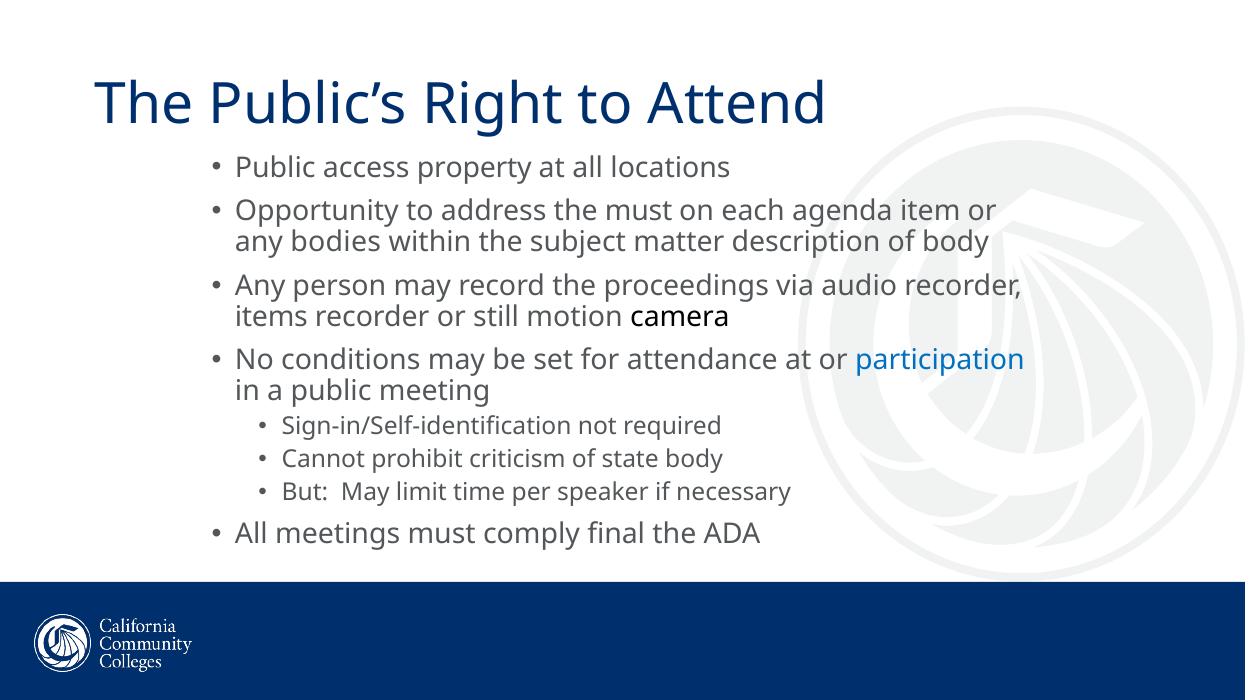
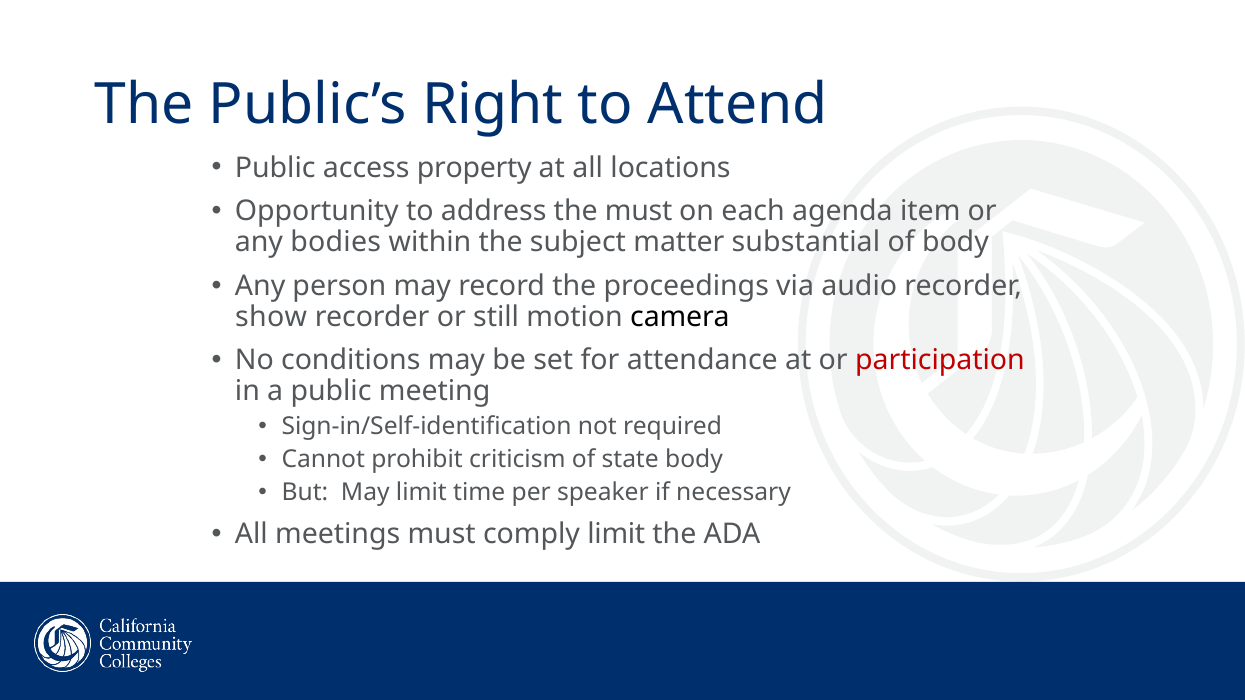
description: description -> substantial (806, 242)
items: items -> show (271, 317)
participation colour: blue -> red (940, 361)
comply final: final -> limit (616, 535)
